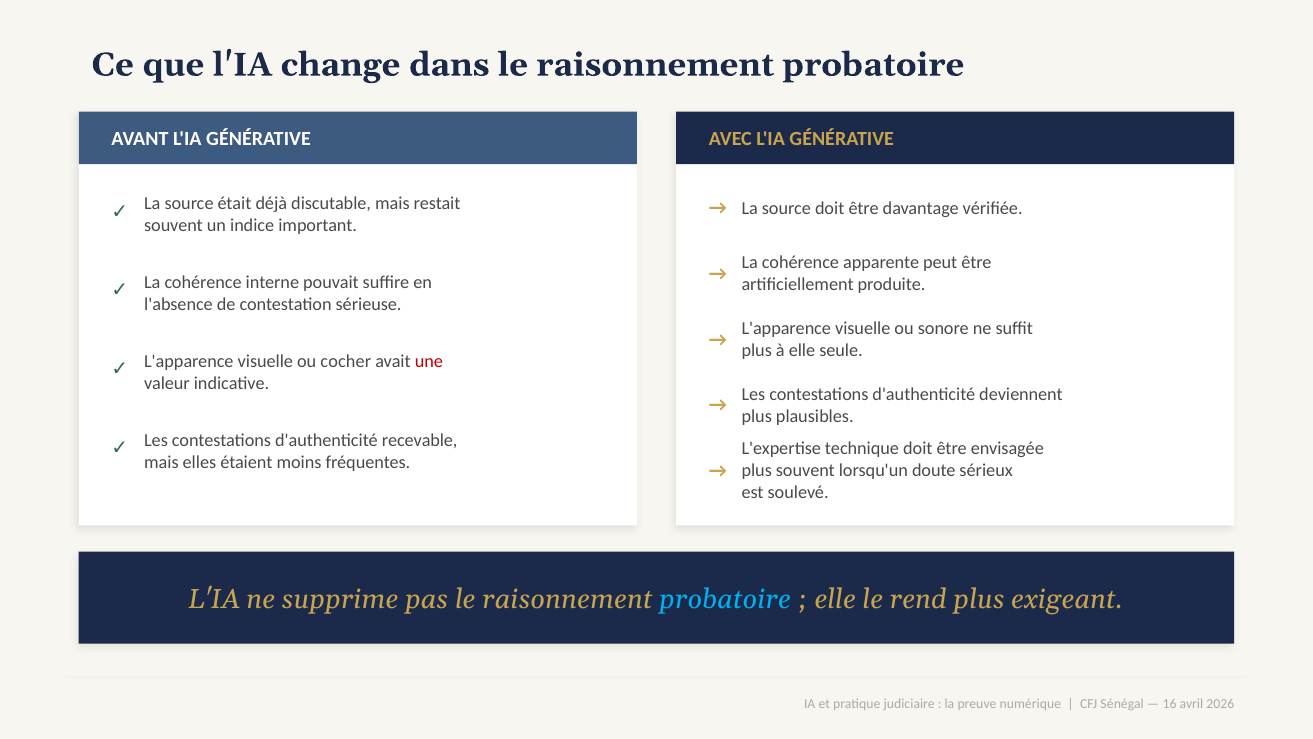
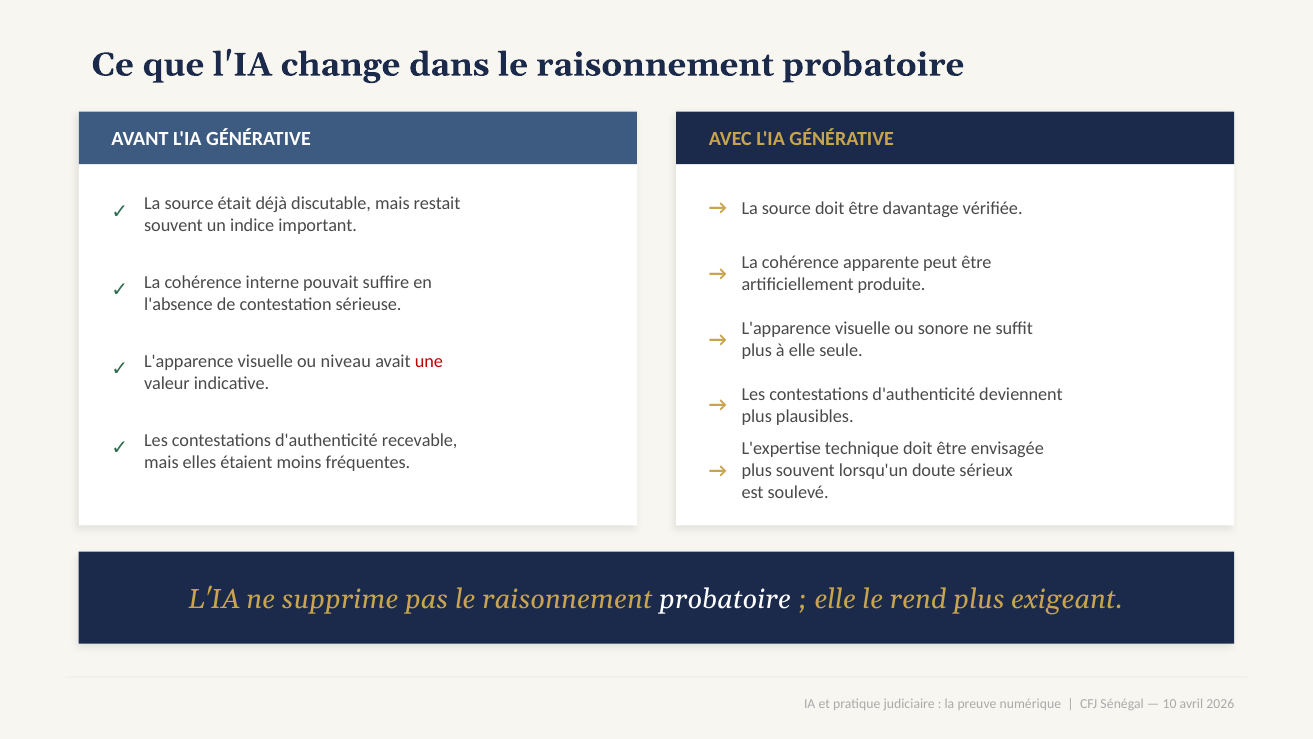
cocher: cocher -> niveau (346, 361)
probatoire colour: light blue -> white (725, 599)
16: 16 -> 10 (1170, 704)
